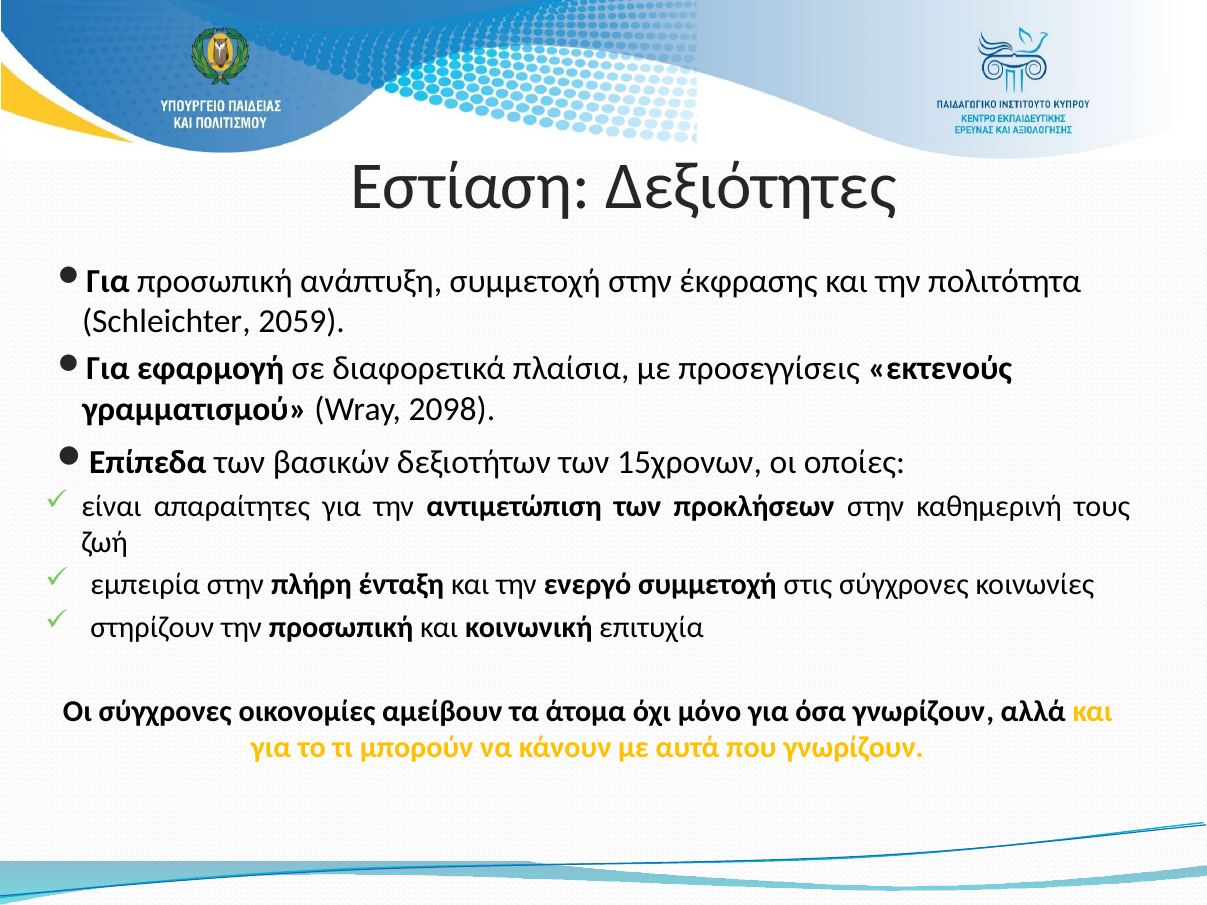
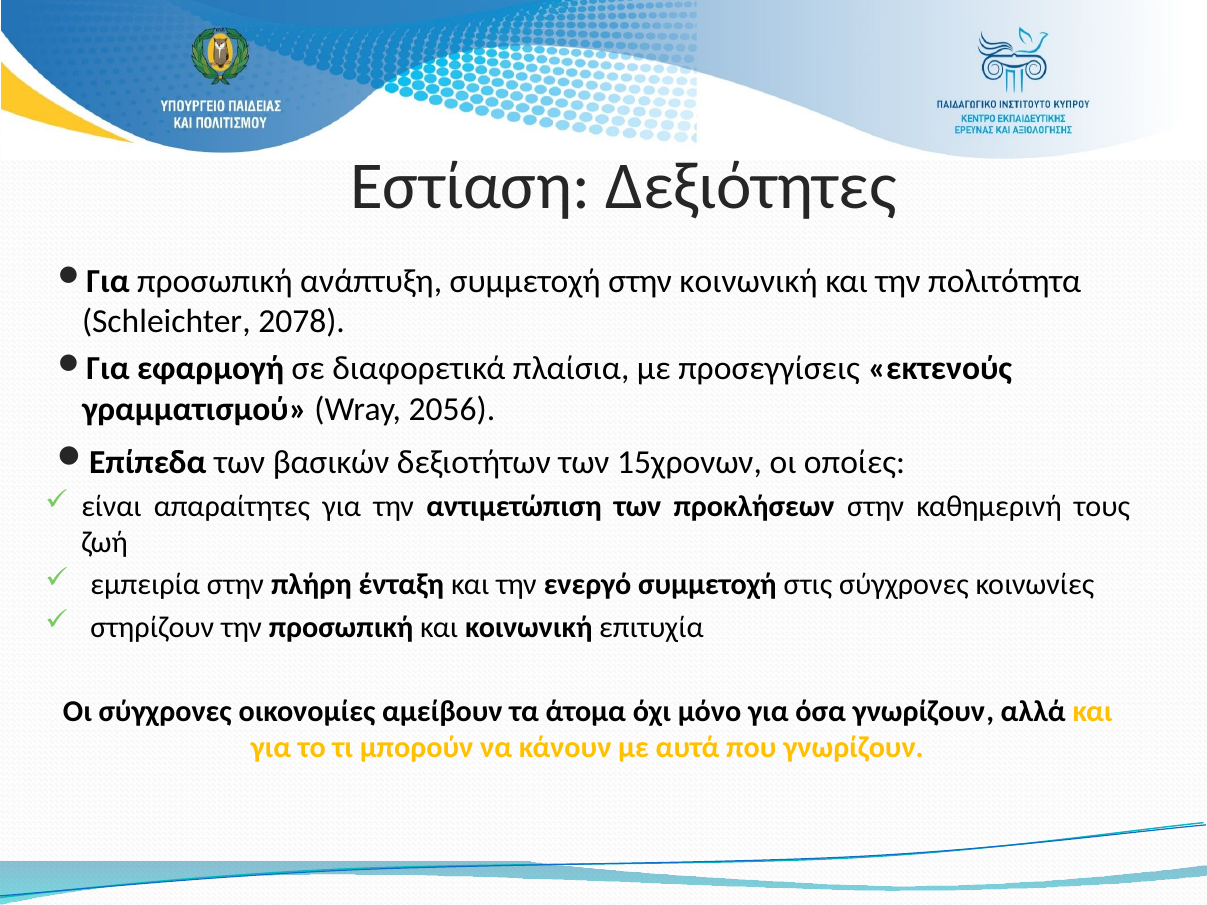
στην έκφρασης: έκφρασης -> κοινωνική (749, 282)
2059: 2059 -> 2078 (302, 322)
2098: 2098 -> 2056 (452, 409)
